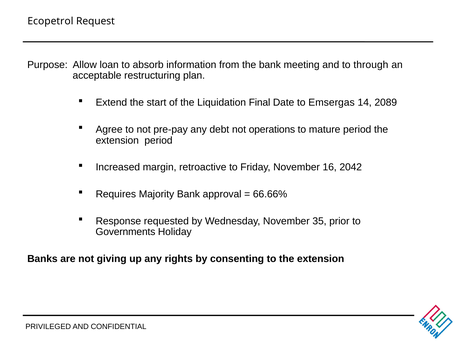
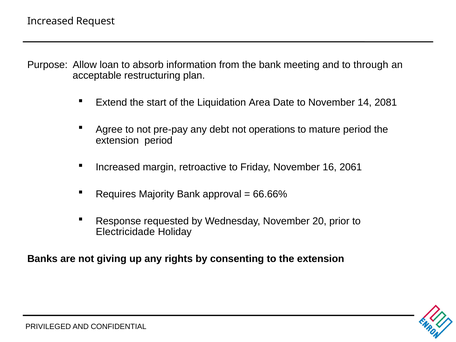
Ecopetrol: Ecopetrol -> Increased (50, 21)
Final: Final -> Area (259, 103)
to Emsergas: Emsergas -> November (332, 103)
2089: 2089 -> 2081 (386, 103)
2042: 2042 -> 2061 (351, 167)
35: 35 -> 20 (320, 221)
Governments: Governments -> Electricidade (125, 232)
